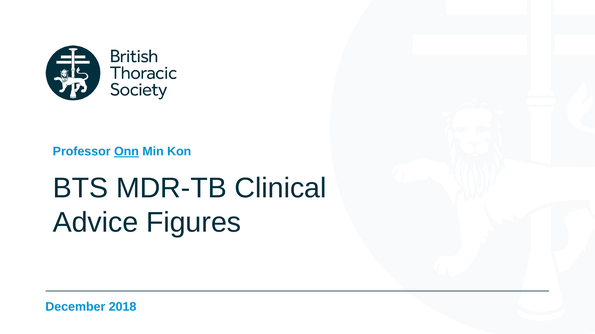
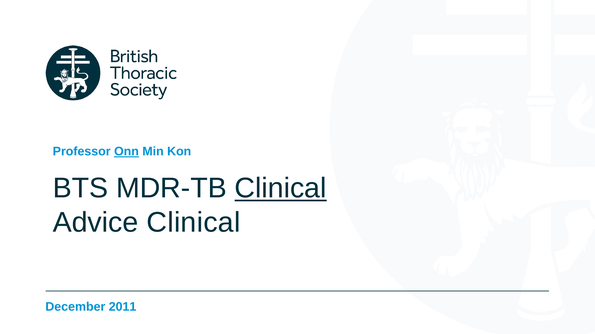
Clinical underline: none -> present (281, 189)
Advice Figures: Figures -> Clinical (193, 223)
2018: 2018 -> 2011 (123, 307)
